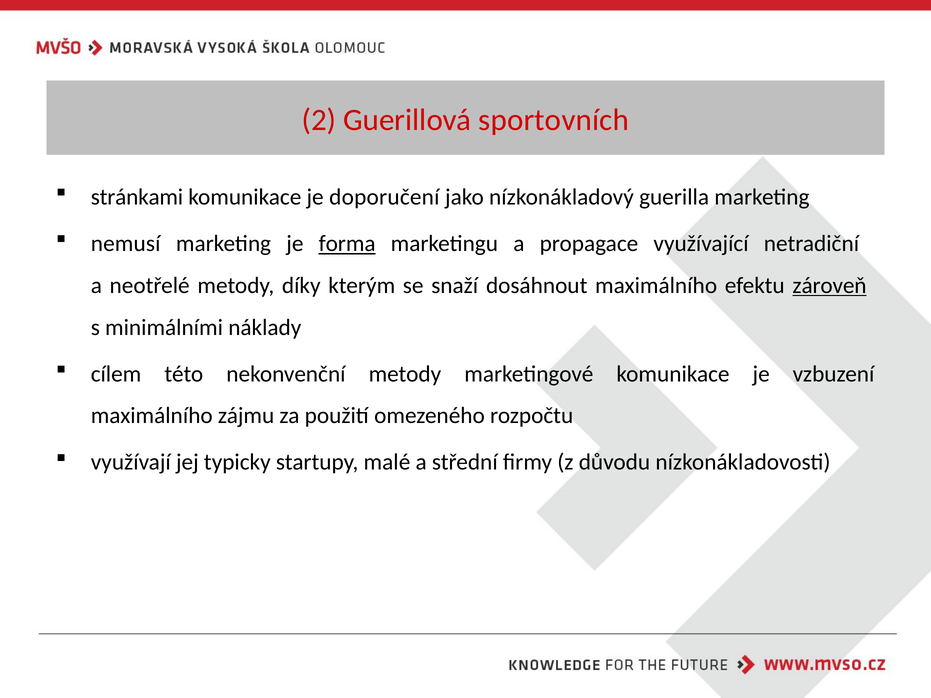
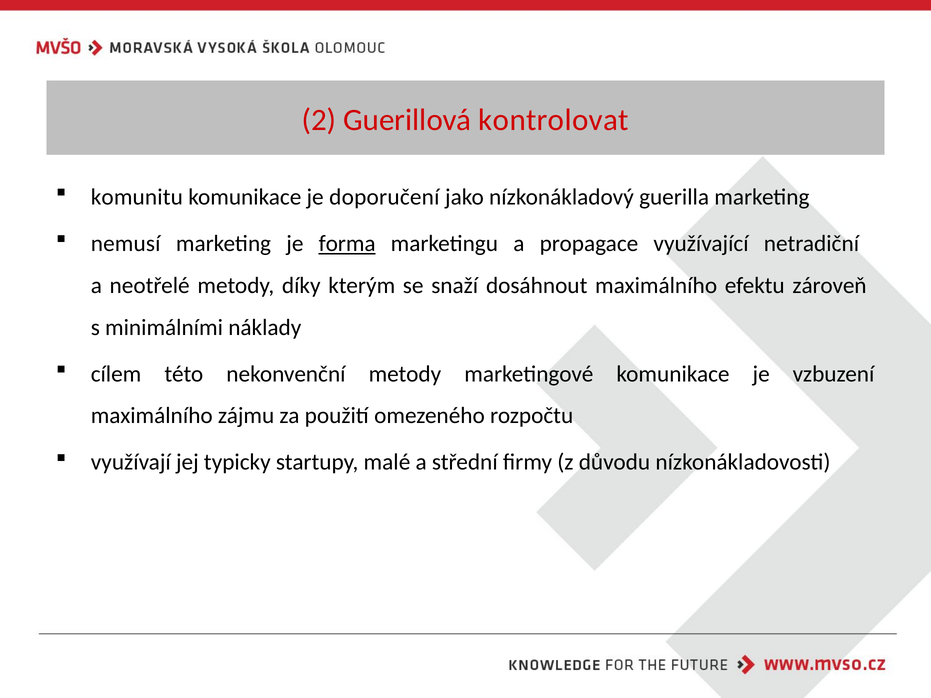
sportovních: sportovních -> kontrolovat (554, 120)
stránkami: stránkami -> komunitu (137, 197)
zároveň underline: present -> none (830, 286)
